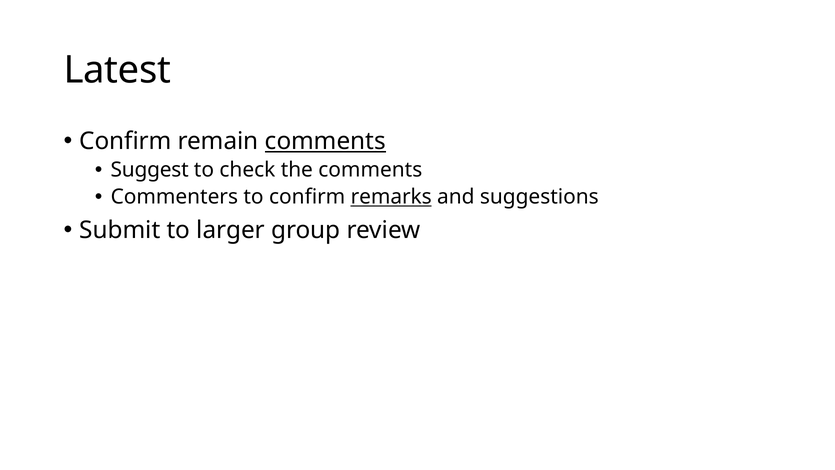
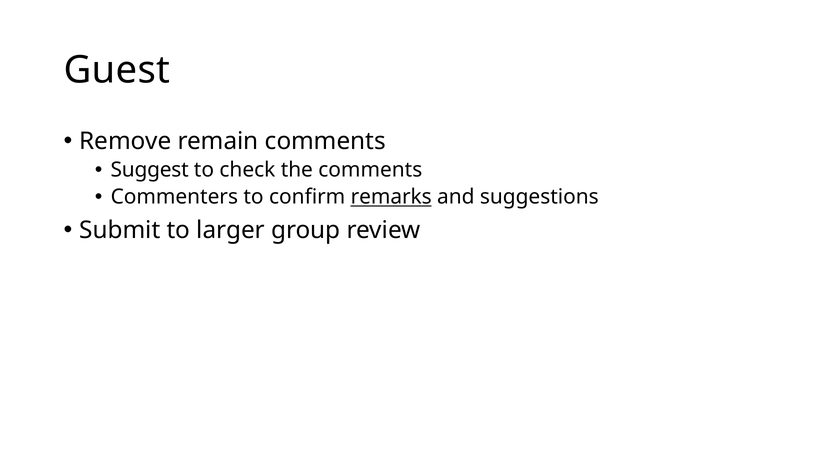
Latest: Latest -> Guest (117, 70)
Confirm: Confirm -> Remove (125, 141)
comments underline: present -> none (325, 141)
